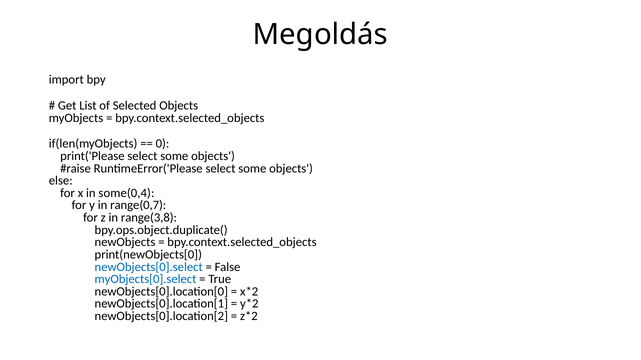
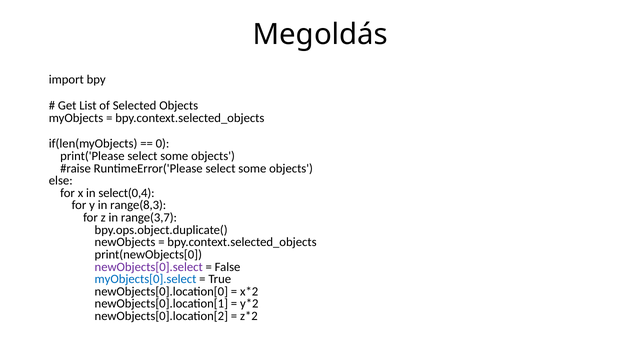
some(0,4: some(0,4 -> select(0,4 (127, 193)
range(0,7: range(0,7 -> range(8,3 (138, 206)
range(3,8: range(3,8 -> range(3,7 (149, 218)
newObjects[0].select colour: blue -> purple (149, 267)
